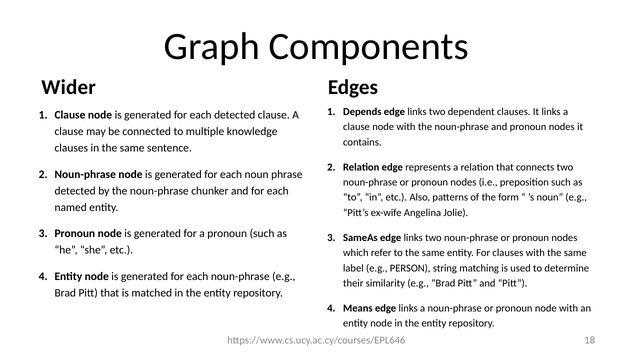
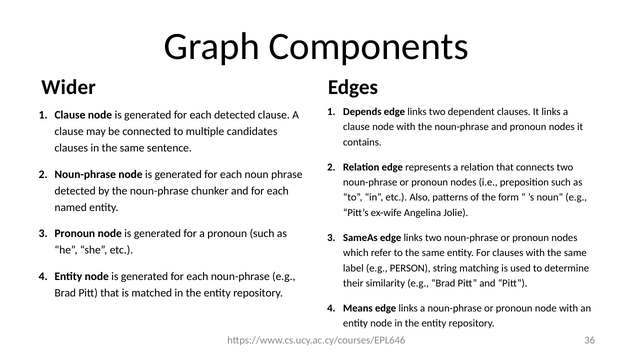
knowledge: knowledge -> candidates (252, 132)
18: 18 -> 36 (590, 340)
